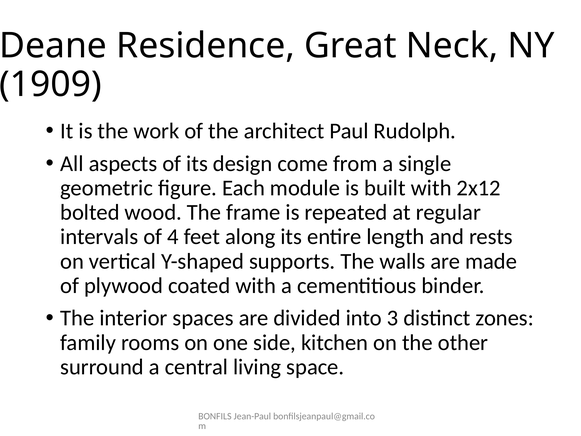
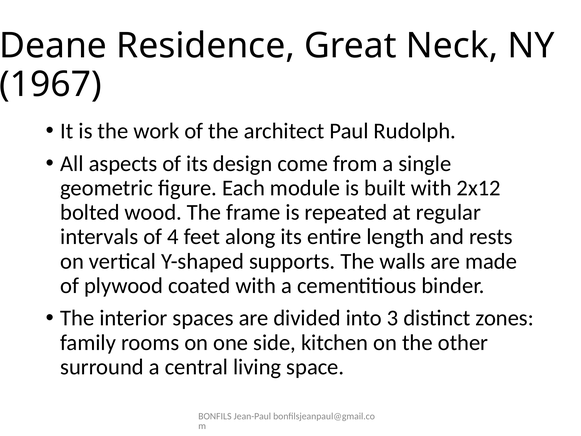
1909: 1909 -> 1967 (51, 84)
